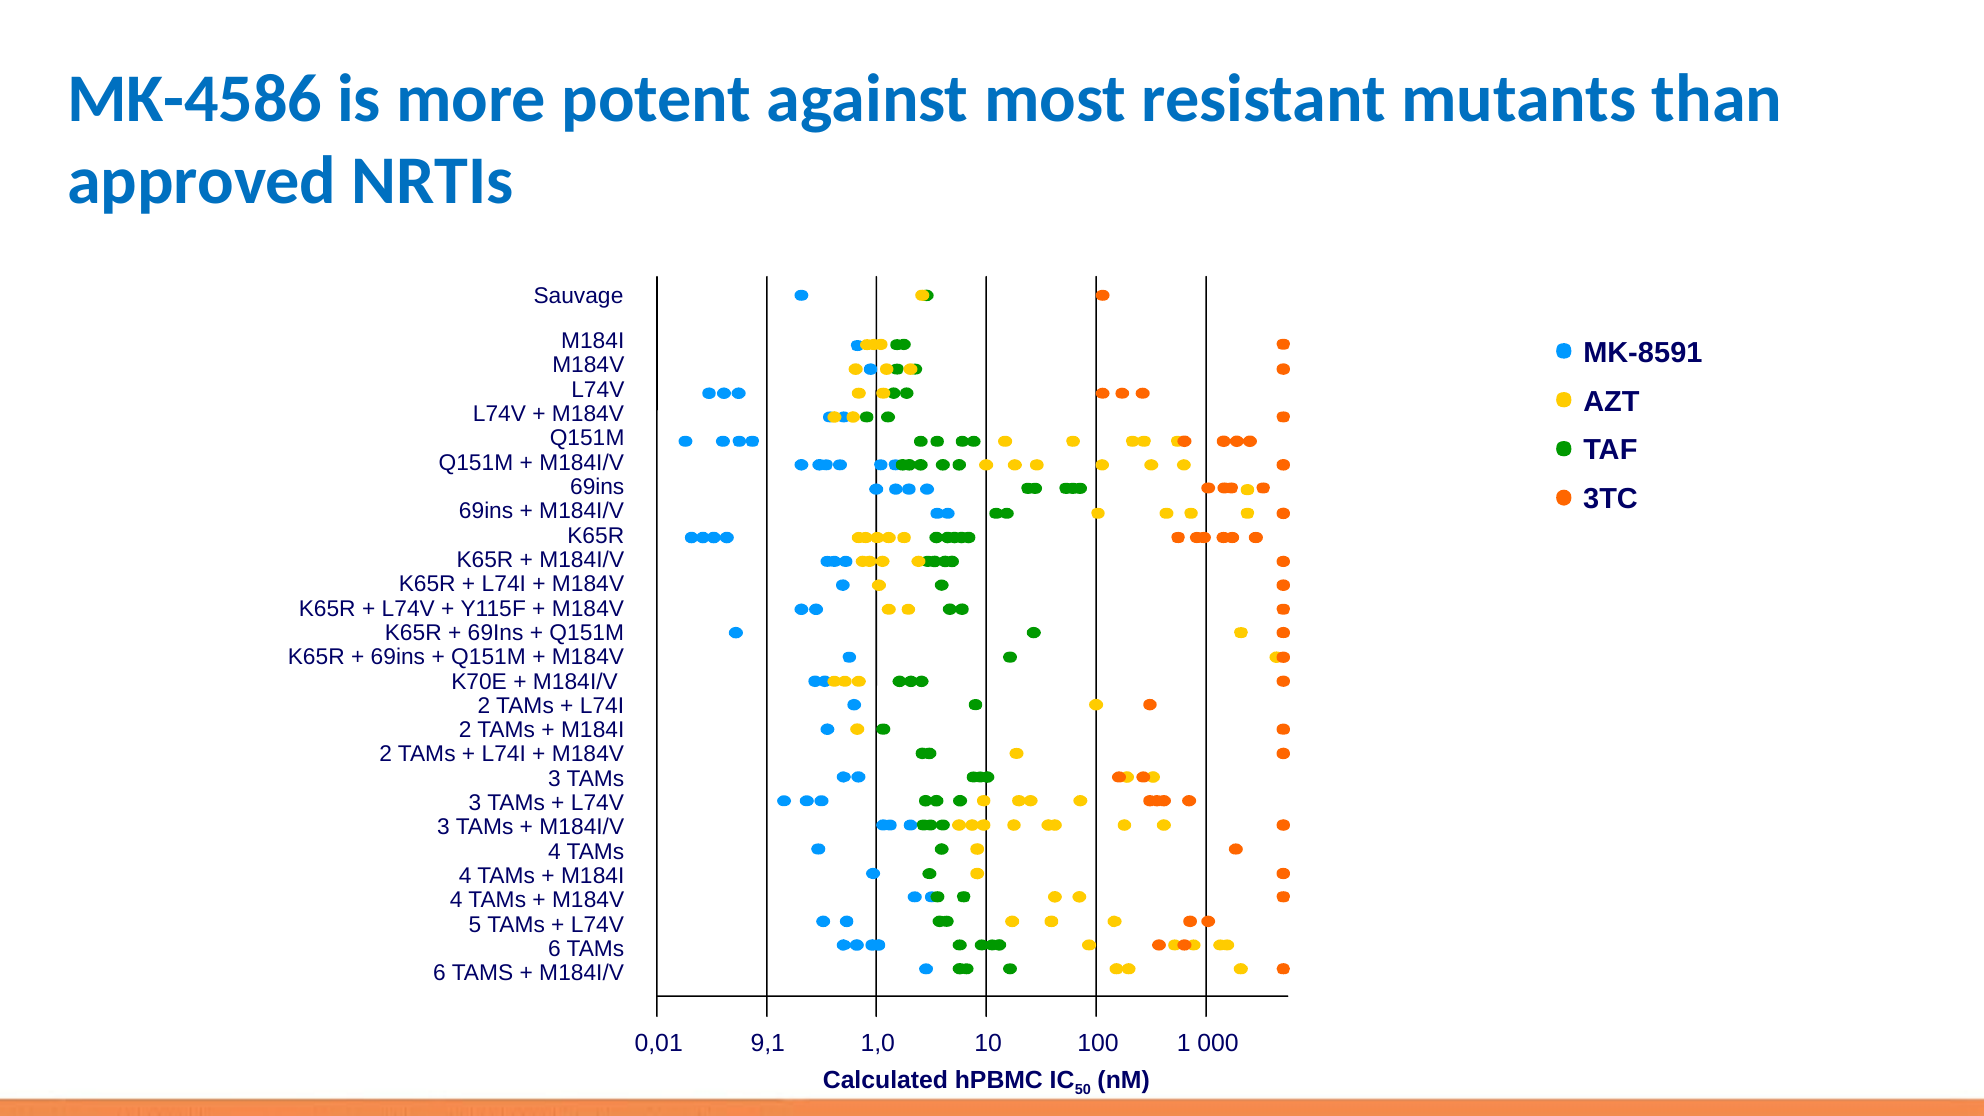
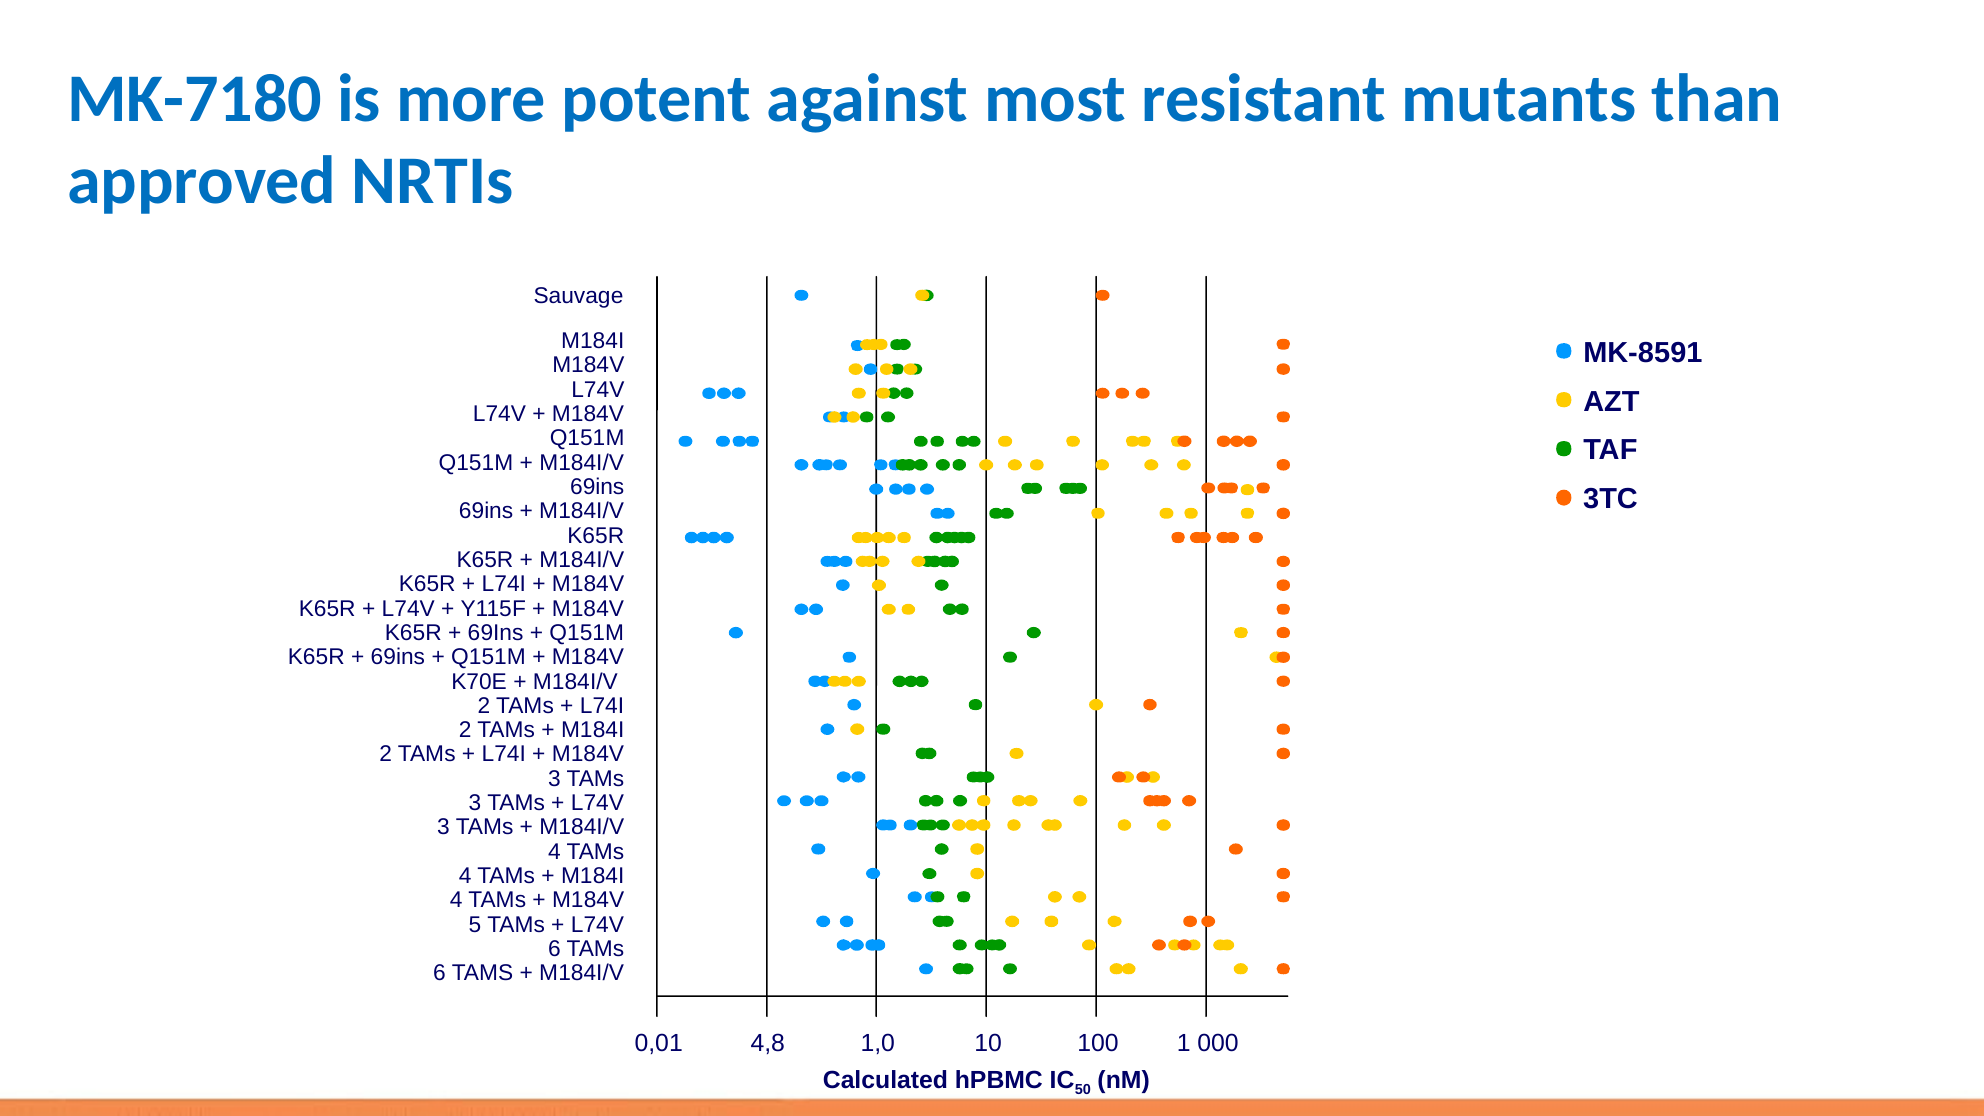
MK-4586: MK-4586 -> MK-7180 (195, 99)
9,1: 9,1 -> 4,8 (768, 1043)
